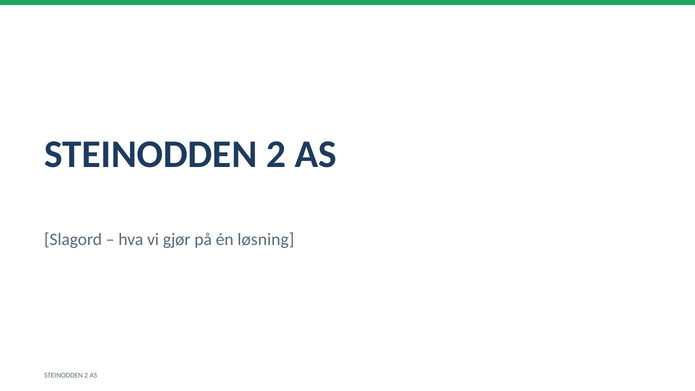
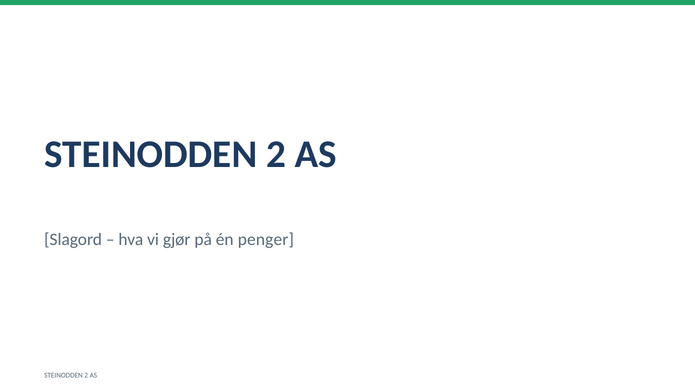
løsning: løsning -> penger (266, 239)
